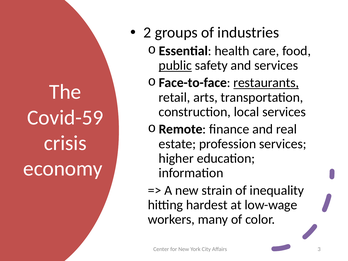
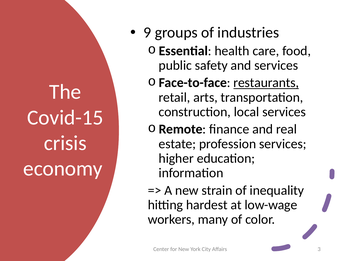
2: 2 -> 9 (147, 33)
public underline: present -> none (175, 65)
Covid-59: Covid-59 -> Covid-15 (65, 117)
